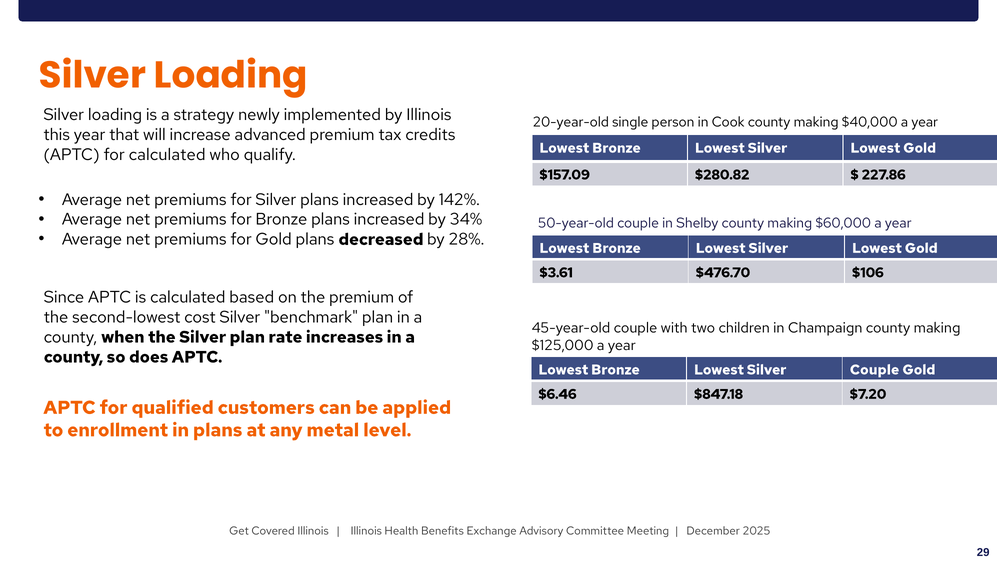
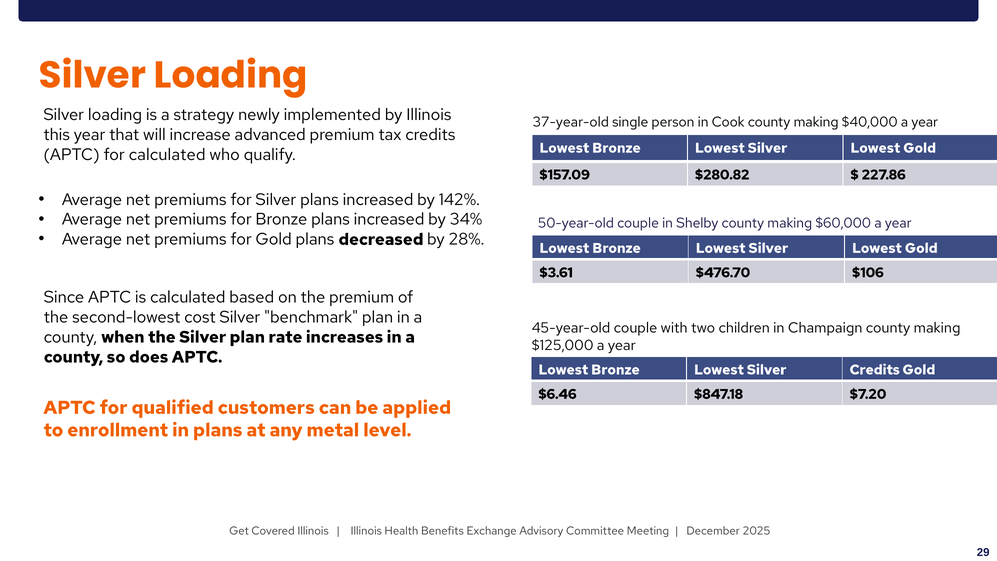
20-year-old: 20-year-old -> 37-year-old (571, 122)
Silver Couple: Couple -> Credits (875, 370)
